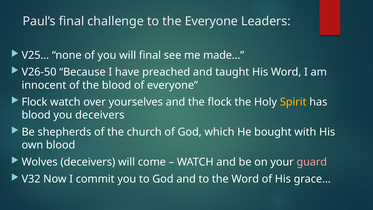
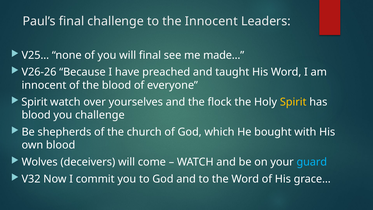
the Everyone: Everyone -> Innocent (211, 21)
V26-50: V26-50 -> V26-26 (39, 72)
Flock: Flock -> Spirit (34, 102)
you deceivers: deceivers -> challenge (100, 115)
guard colour: pink -> light blue (312, 162)
